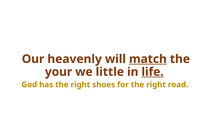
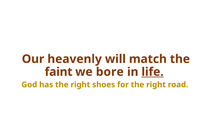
match underline: present -> none (148, 59)
your: your -> faint (59, 72)
little: little -> bore (110, 72)
